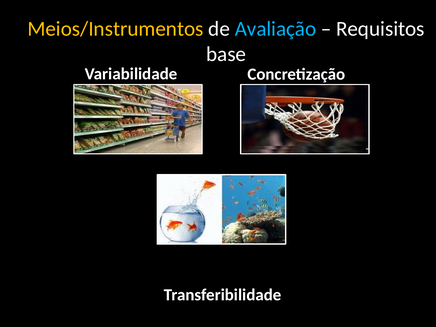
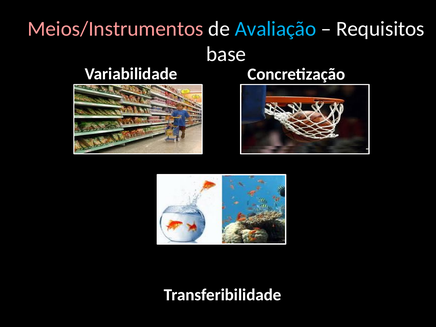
Meios/Instrumentos colour: yellow -> pink (115, 29)
